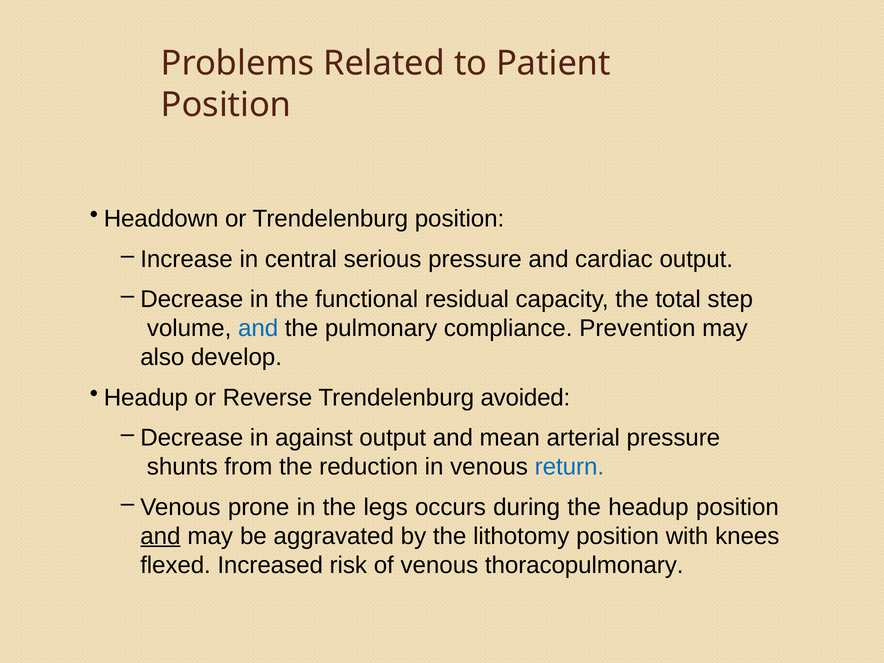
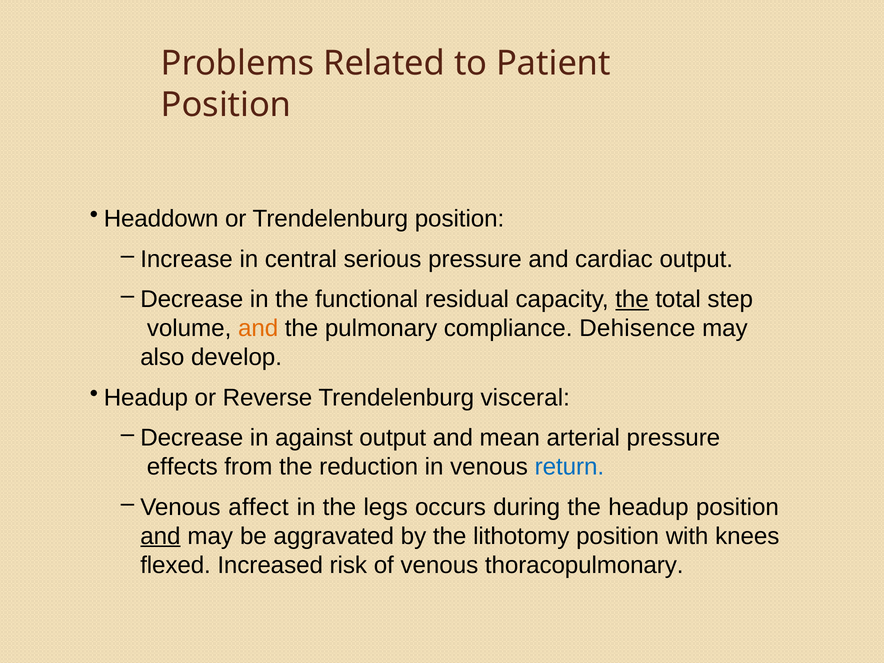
the underline: none -> present (632, 299)
and colour: blue -> orange (258, 328)
Prevention: Prevention -> Dehisence (637, 328)
avoided: avoided -> visceral (525, 398)
shunts: shunts -> effects (182, 467)
prone: prone -> affect (259, 507)
